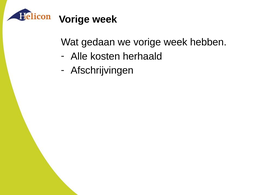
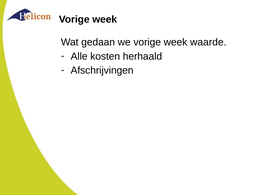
hebben: hebben -> waarde (208, 42)
